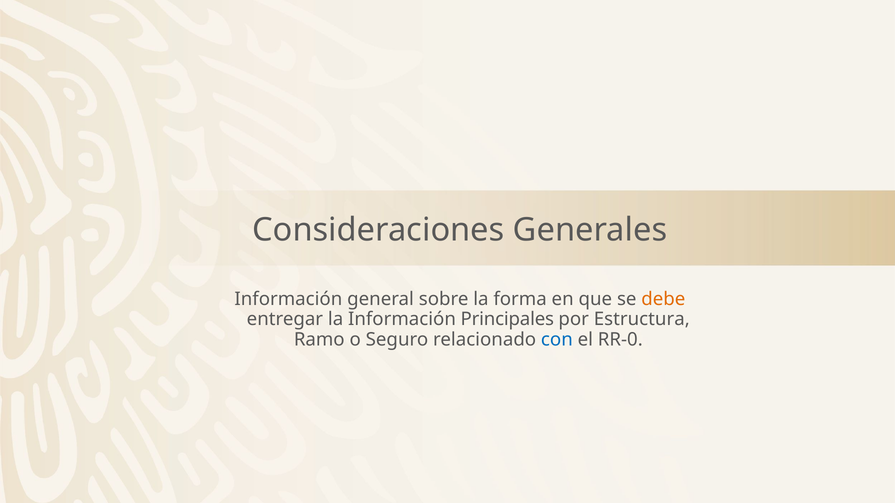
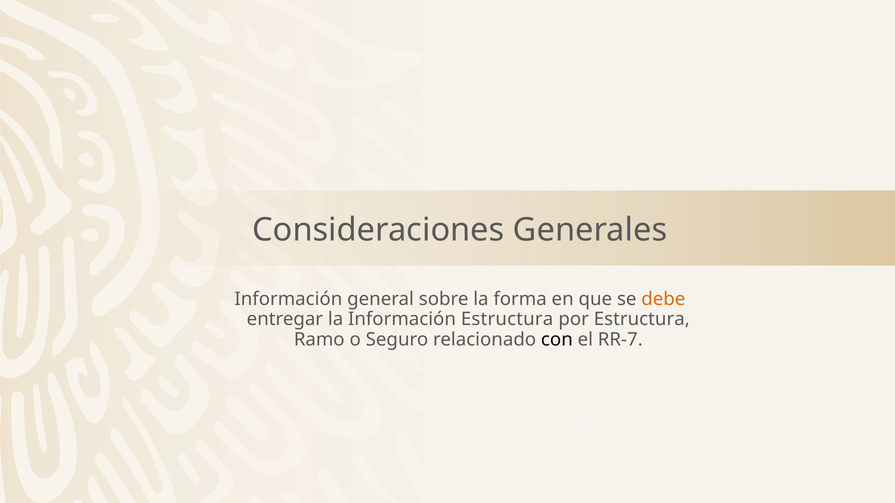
Información Principales: Principales -> Estructura (507, 320)
con colour: blue -> black (557, 340)
RR-0: RR-0 -> RR-7 (620, 340)
